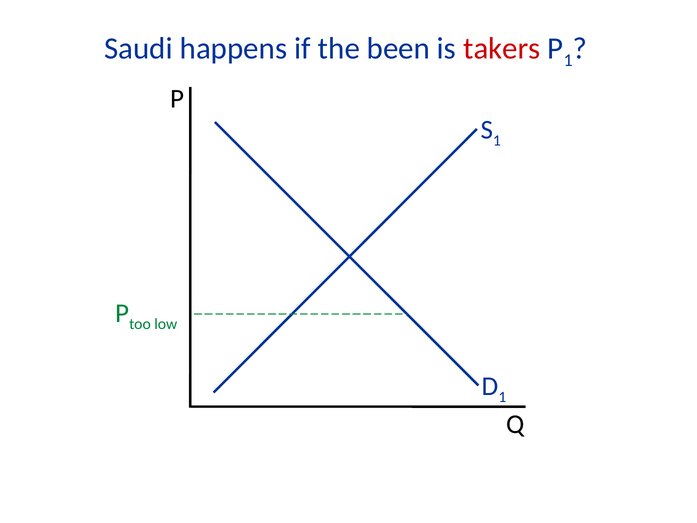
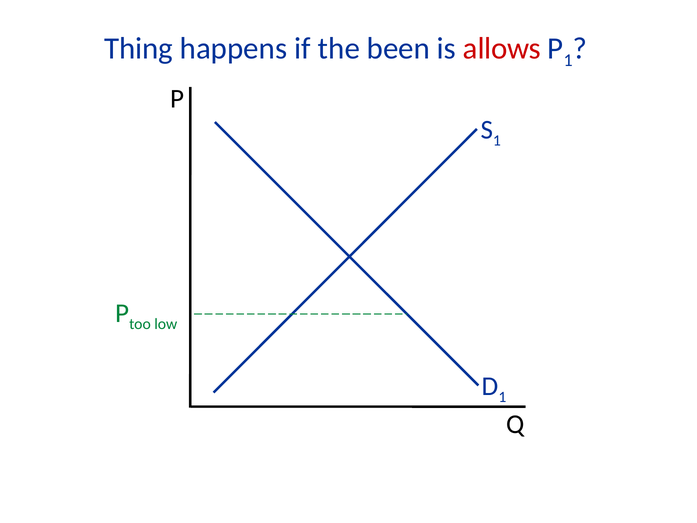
Saudi: Saudi -> Thing (139, 48)
takers: takers -> allows (502, 48)
